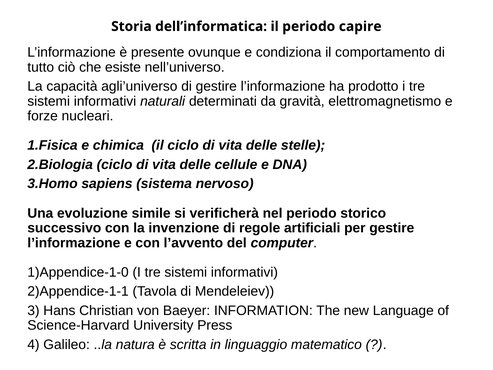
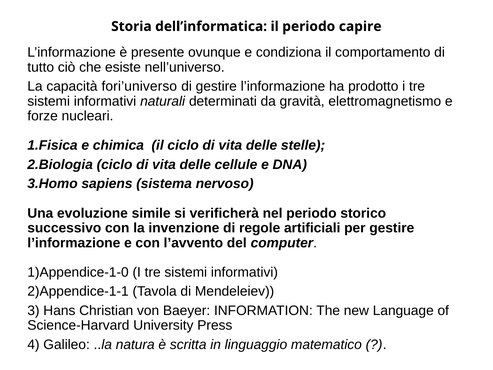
agli’universo: agli’universo -> fori’universo (139, 86)
